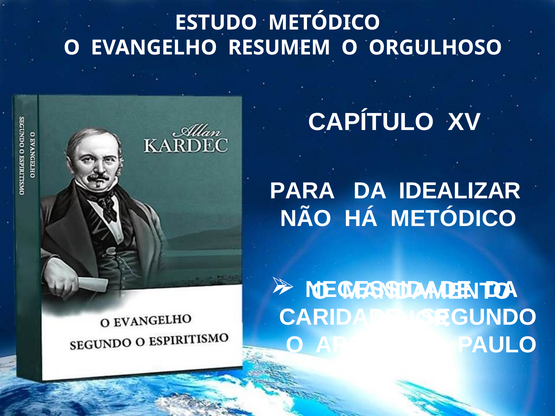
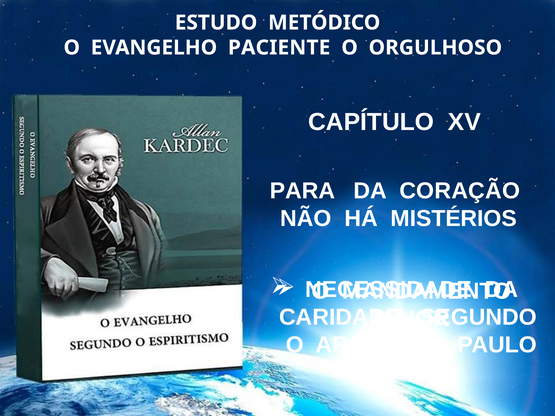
RESUMEM: RESUMEM -> PACIENTE (279, 48)
IDEALIZAR: IDEALIZAR -> CORAÇÃO (460, 191)
HÁ METÓDICO: METÓDICO -> MISTÉRIOS (454, 219)
